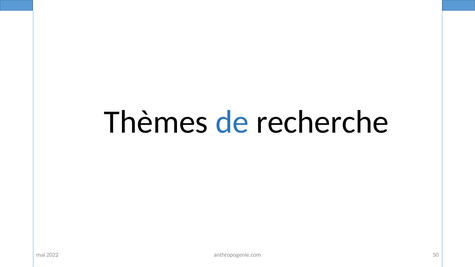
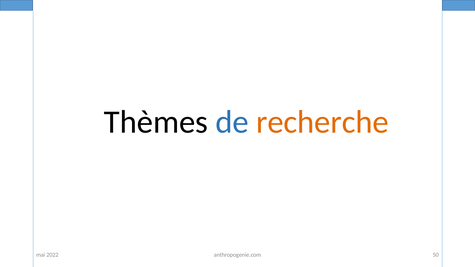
recherche colour: black -> orange (322, 122)
